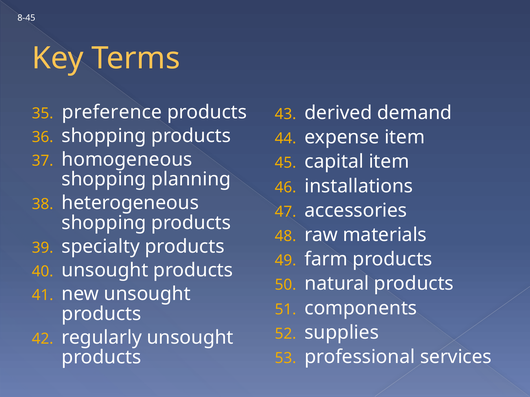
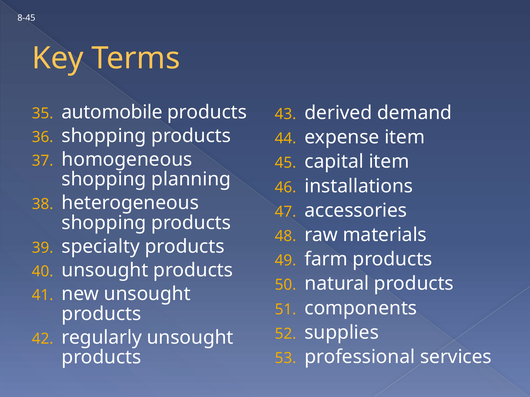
preference: preference -> automobile (112, 112)
